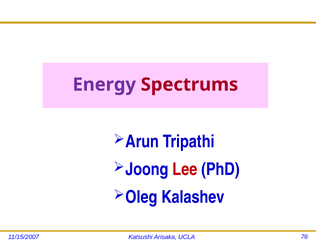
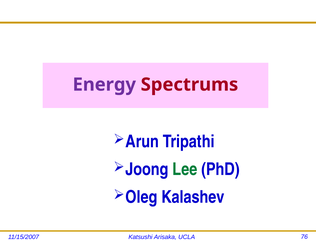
Lee colour: red -> green (185, 169)
